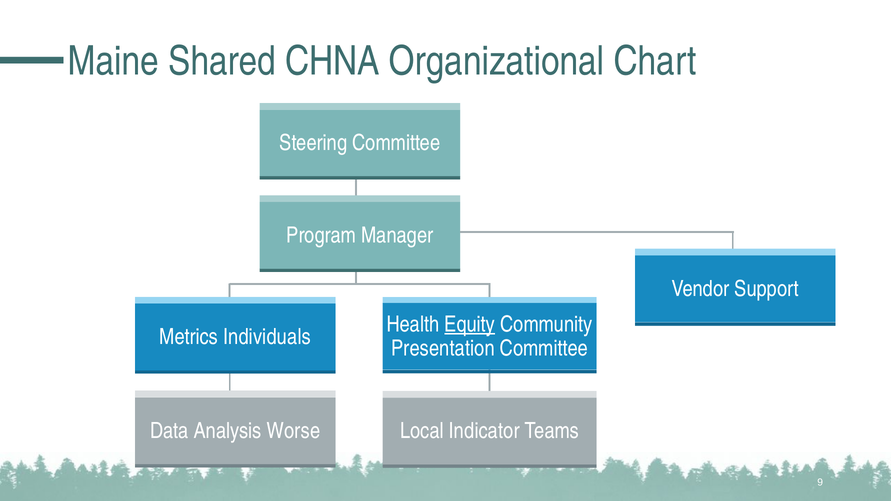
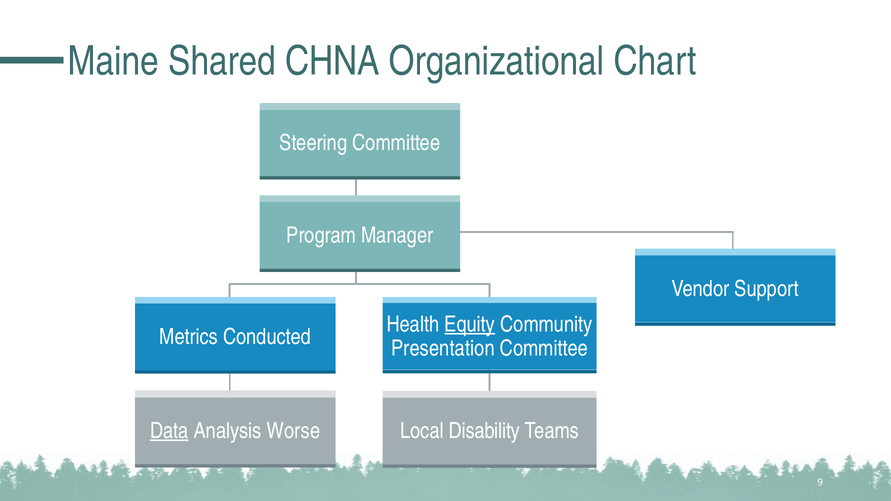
Individuals: Individuals -> Conducted (267, 337)
Data underline: none -> present (169, 431)
Indicator: Indicator -> Disability (484, 431)
